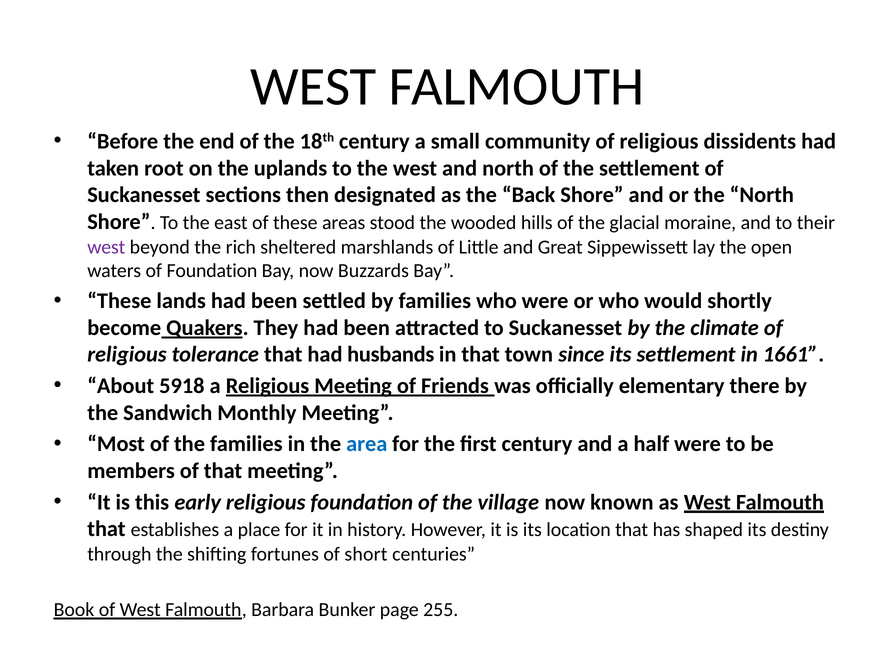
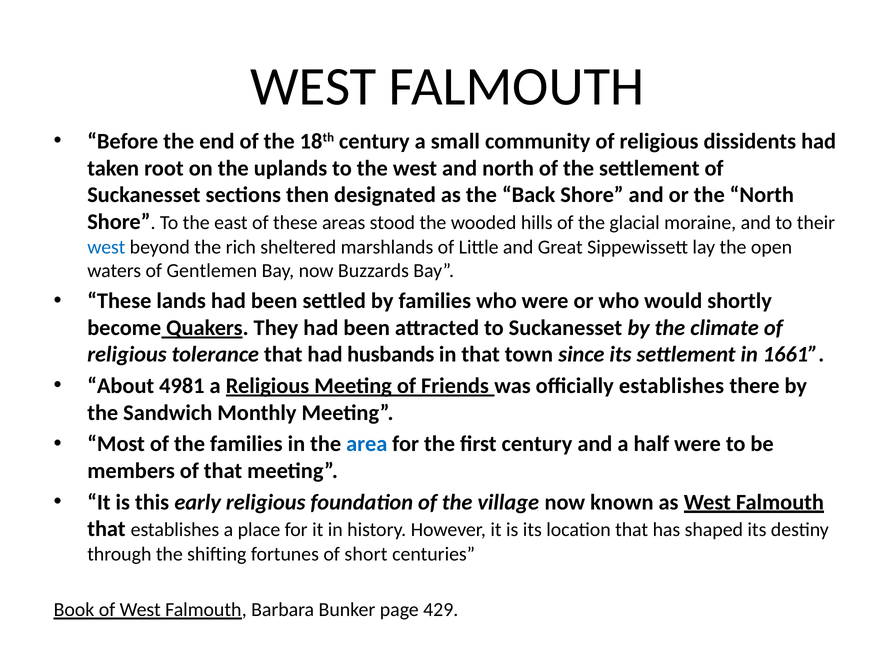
west colour: purple -> blue (106, 247)
of Foundation: Foundation -> Gentlemen (212, 271)
5918: 5918 -> 4981 (182, 386)
officially elementary: elementary -> establishes (672, 386)
255: 255 -> 429 (441, 610)
